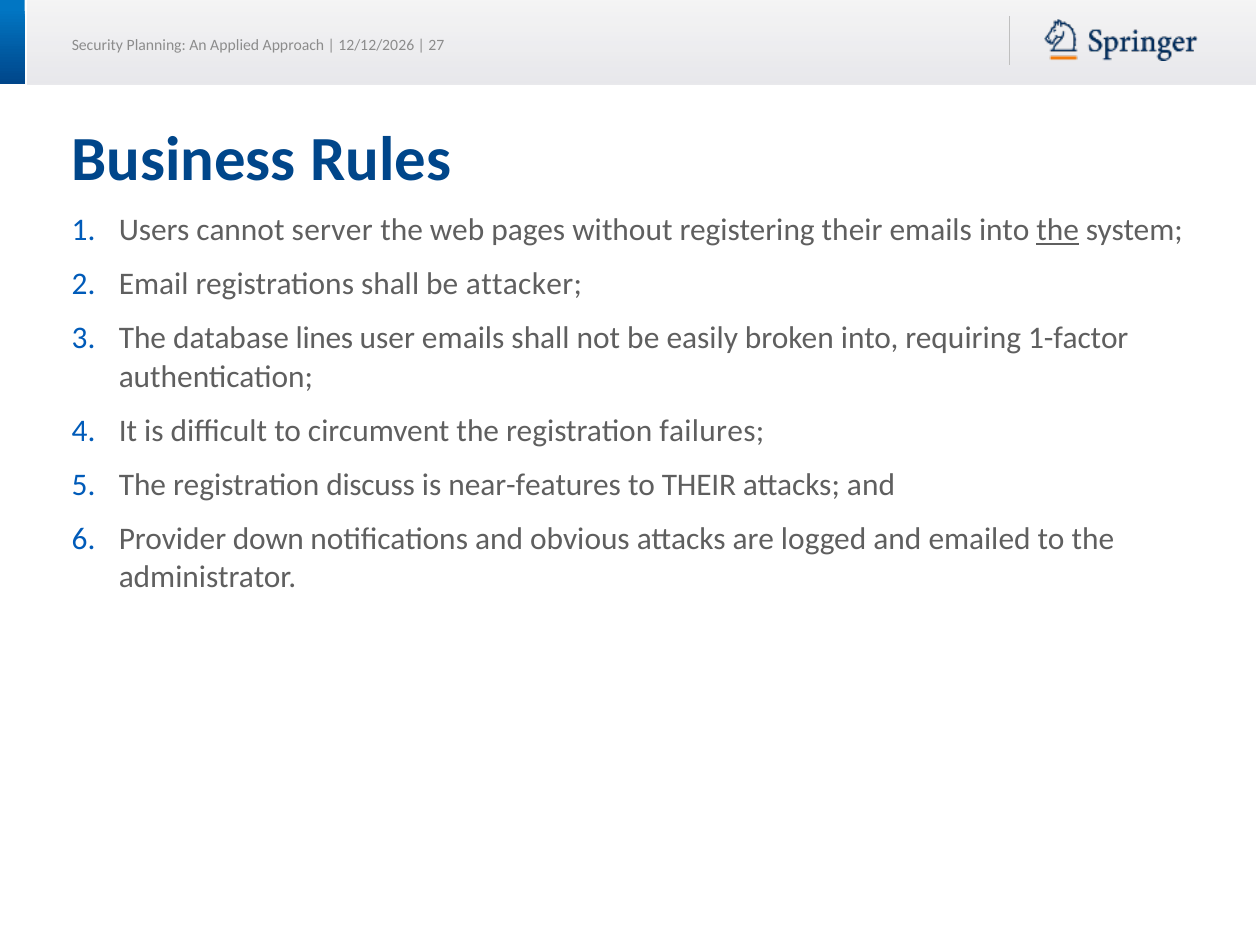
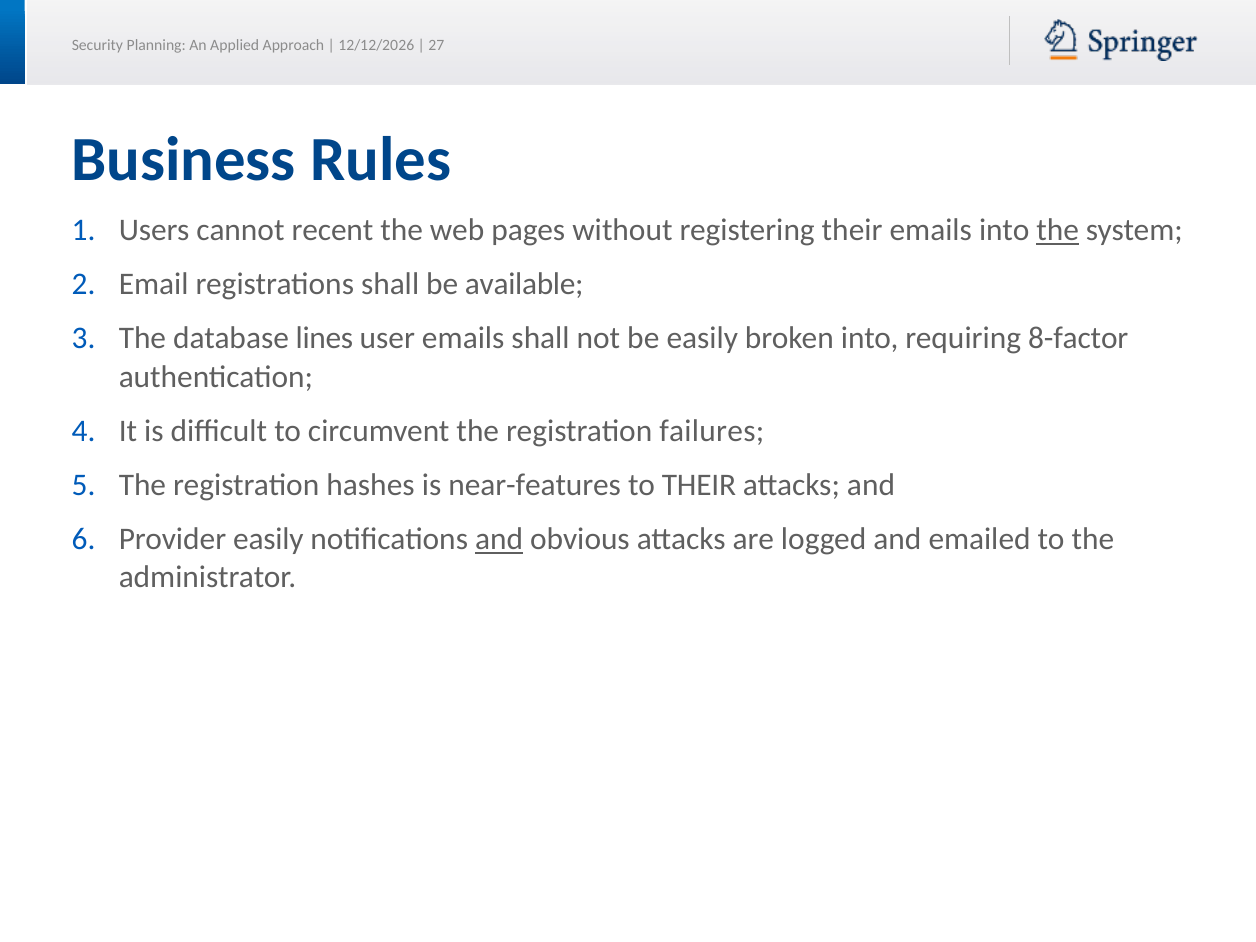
server: server -> recent (332, 230)
attacker: attacker -> available (524, 285)
1-factor: 1-factor -> 8-factor (1078, 339)
discuss: discuss -> hashes (371, 485)
Provider down: down -> easily (268, 539)
and underline: none -> present (499, 539)
